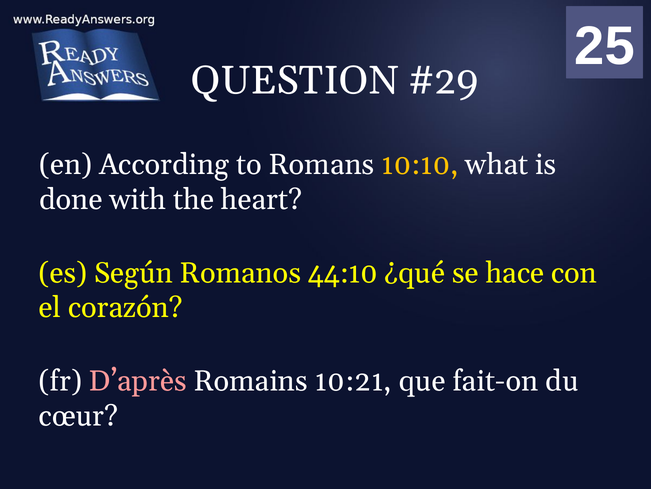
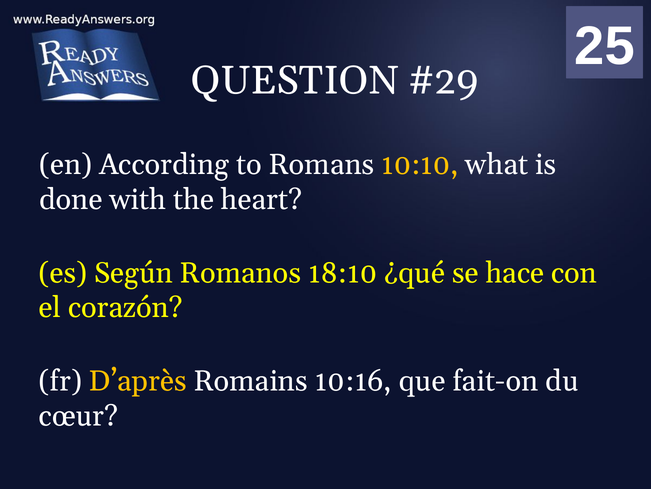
44:10: 44:10 -> 18:10 (343, 273)
D’après colour: pink -> yellow (138, 381)
10:21: 10:21 -> 10:16 (353, 381)
